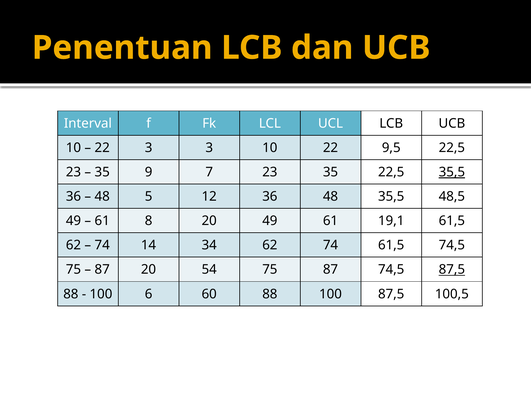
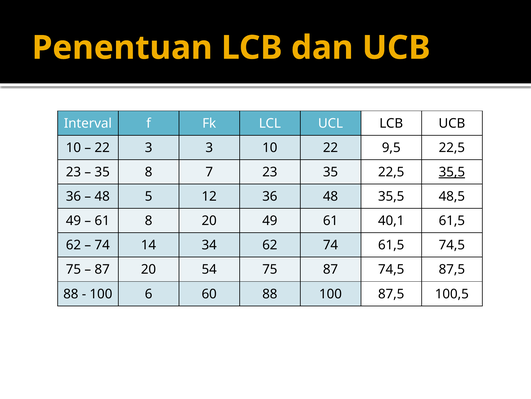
35 9: 9 -> 8 (149, 172)
19,1: 19,1 -> 40,1 (391, 220)
87,5 underline: present -> none (452, 269)
